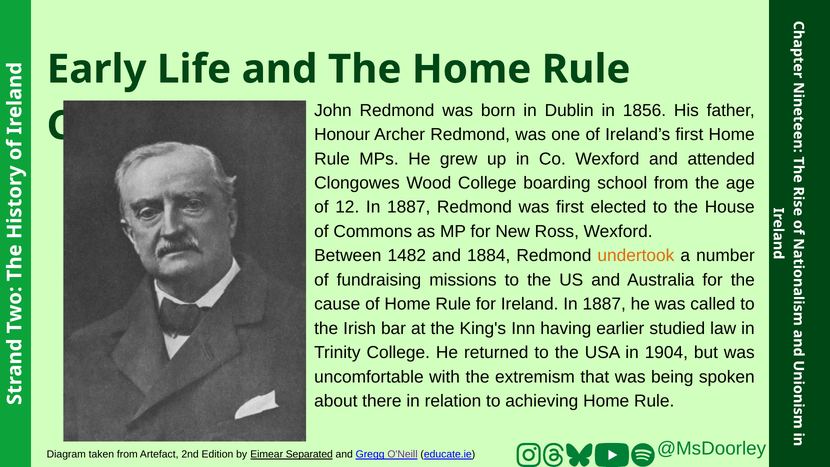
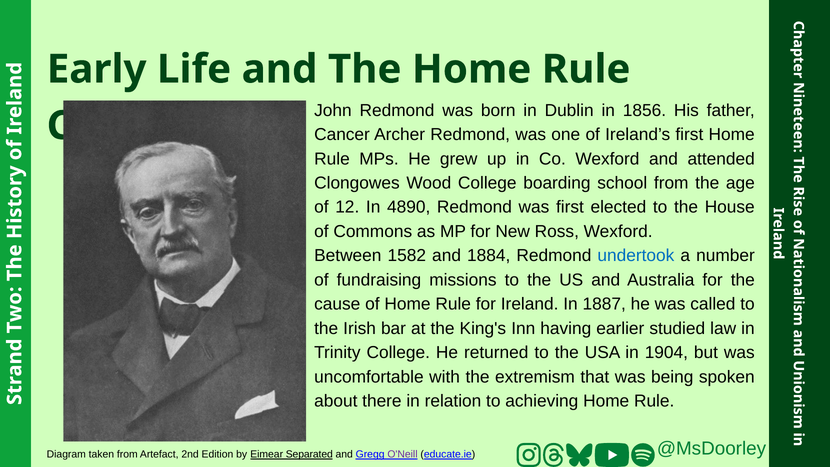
Honour: Honour -> Cancer (342, 135)
12 In 1887: 1887 -> 4890 (409, 207)
1482: 1482 -> 1582 (407, 256)
undertook colour: orange -> blue (636, 256)
